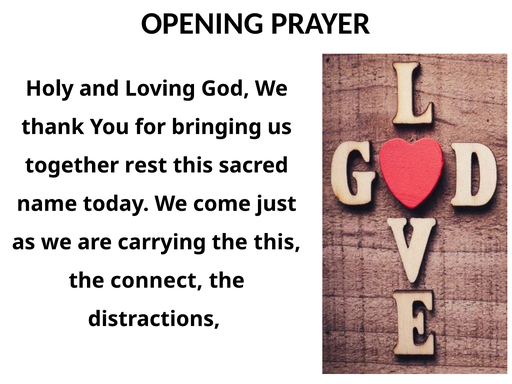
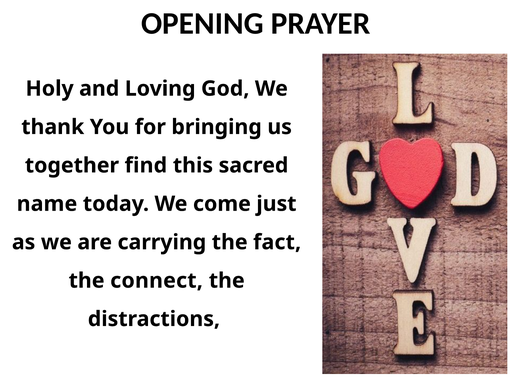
rest: rest -> find (146, 165)
the this: this -> fact (277, 242)
